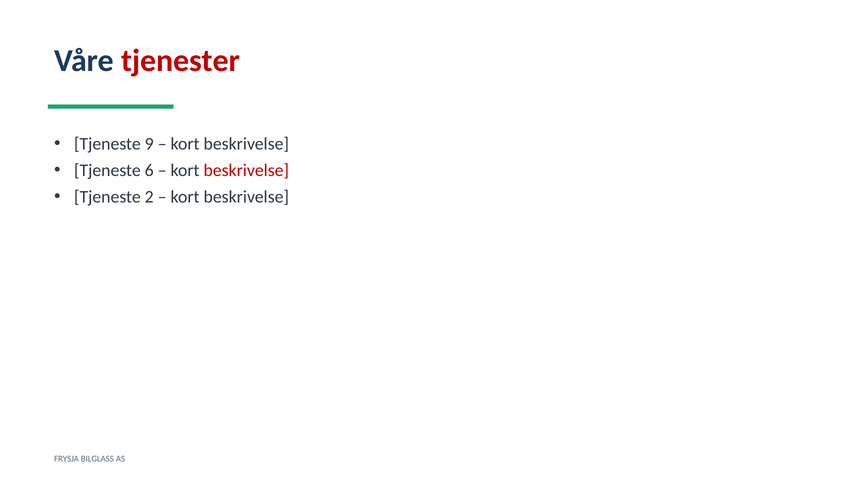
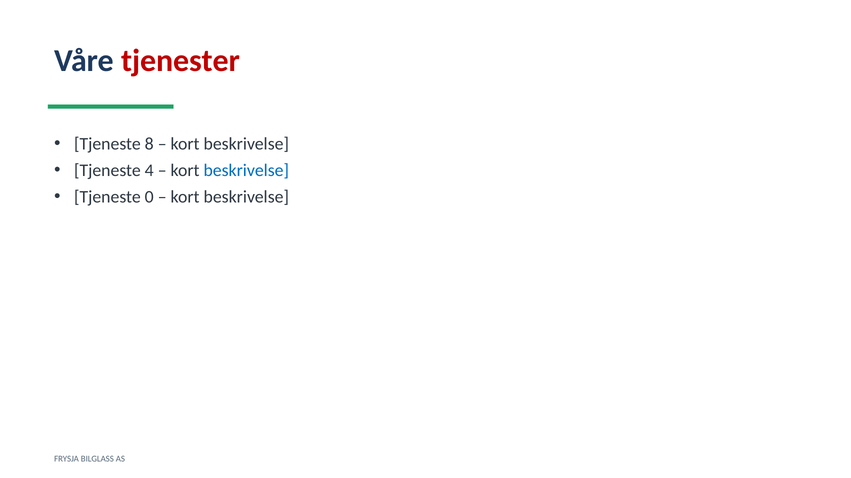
9: 9 -> 8 (149, 144)
6: 6 -> 4 (149, 171)
beskrivelse colour: red -> blue (246, 171)
2: 2 -> 0 (149, 197)
